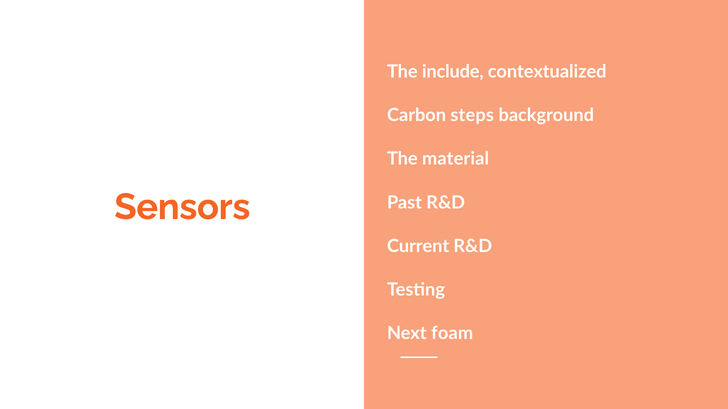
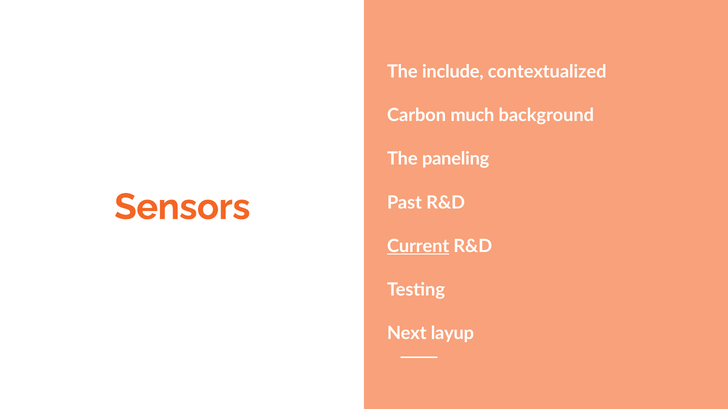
steps: steps -> much (472, 115)
material: material -> paneling (456, 159)
Current underline: none -> present (418, 246)
foam: foam -> layup (452, 334)
